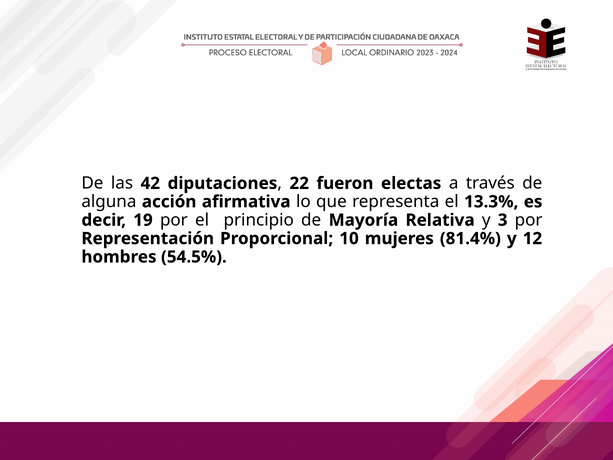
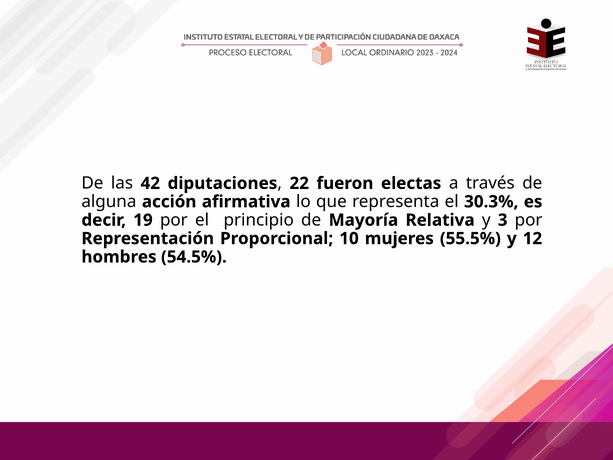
13.3%: 13.3% -> 30.3% (491, 202)
81.4%: 81.4% -> 55.5% (470, 238)
